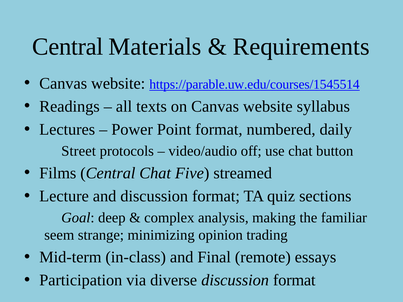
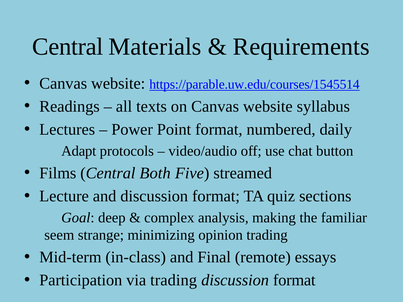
Street: Street -> Adapt (79, 151)
Central Chat: Chat -> Both (155, 173)
via diverse: diverse -> trading (174, 280)
